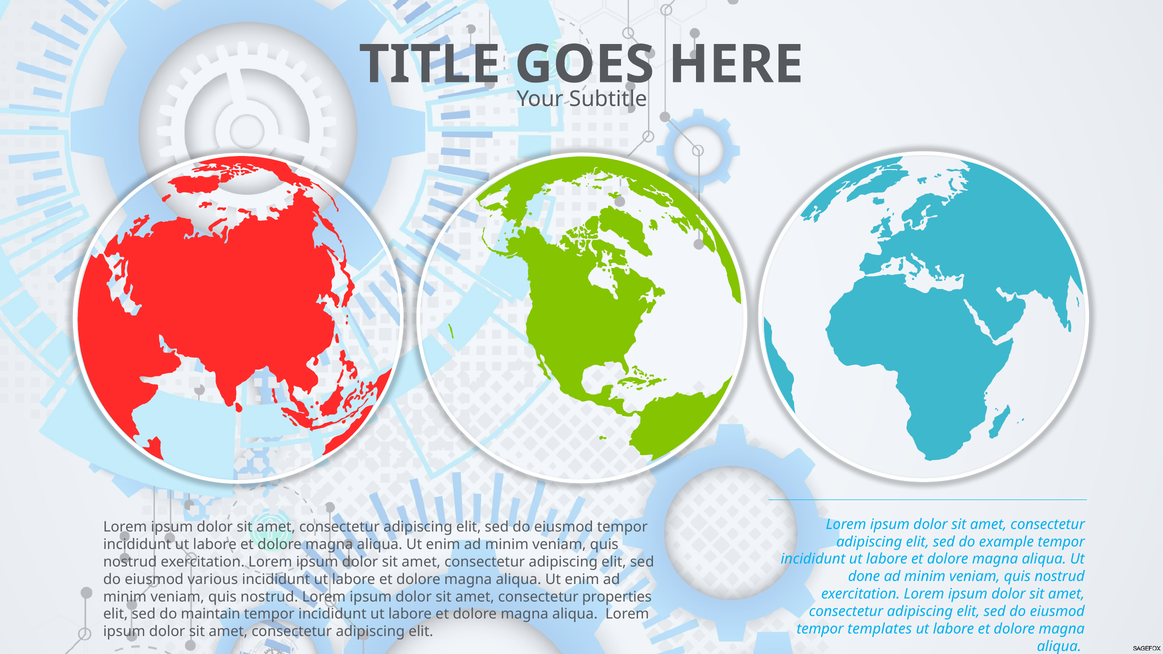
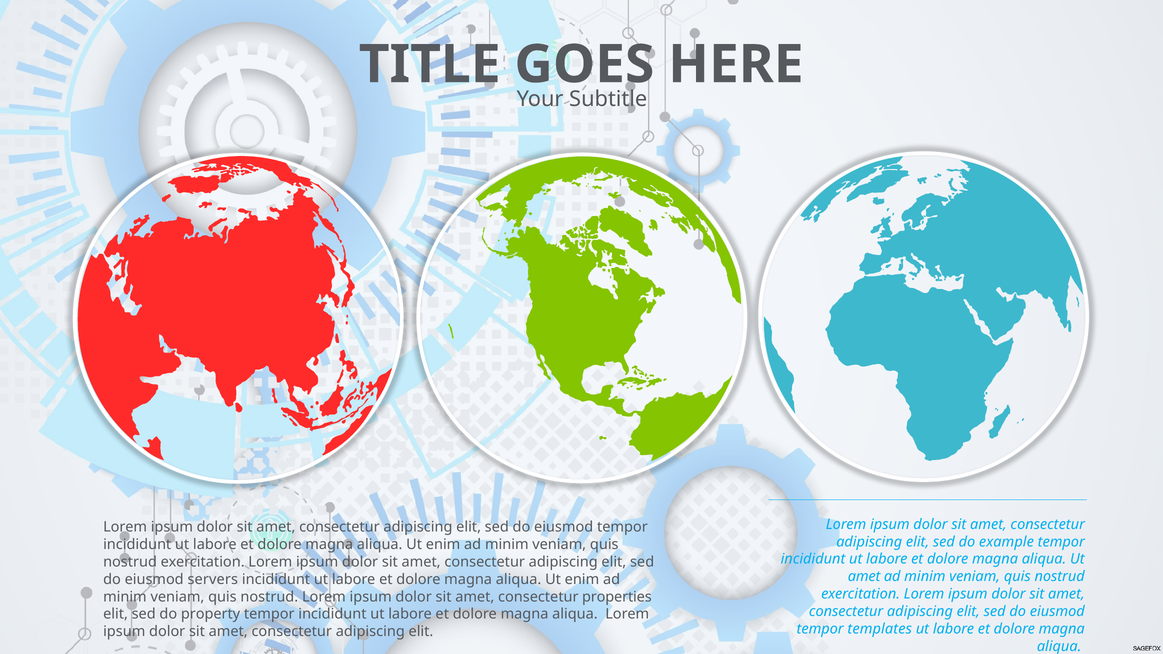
done: done -> amet (864, 577)
various: various -> servers (213, 579)
maintain: maintain -> property (211, 614)
